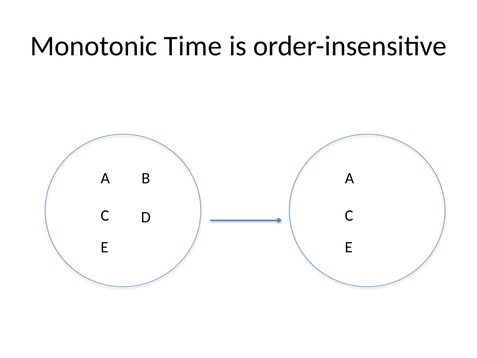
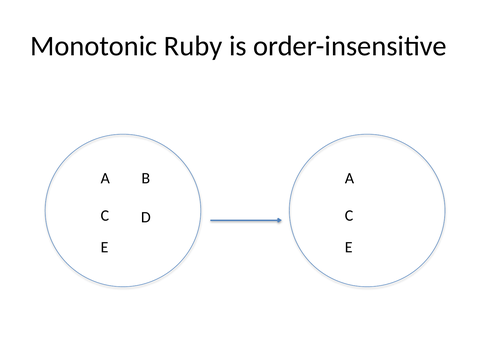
Time: Time -> Ruby (193, 46)
